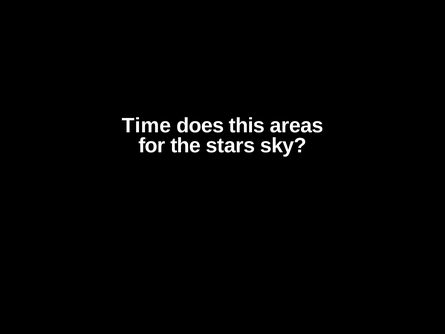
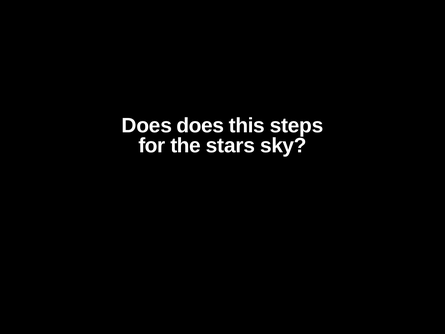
Time: Time -> Does (147, 125)
areas: areas -> steps (297, 125)
